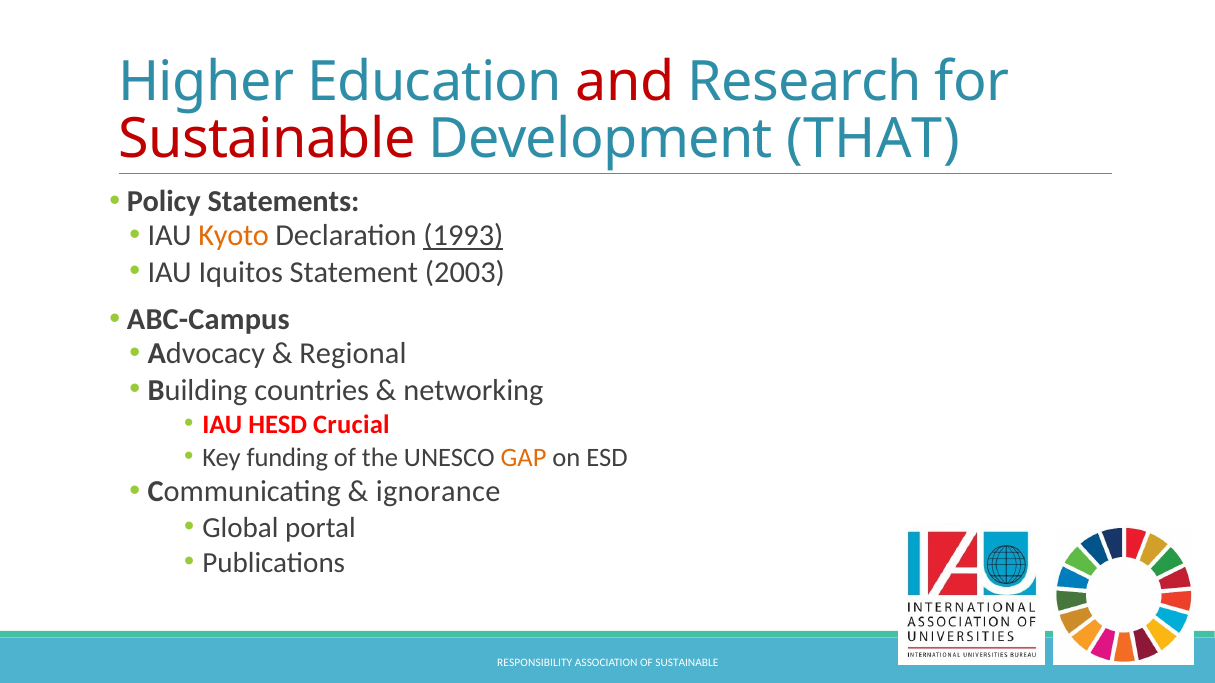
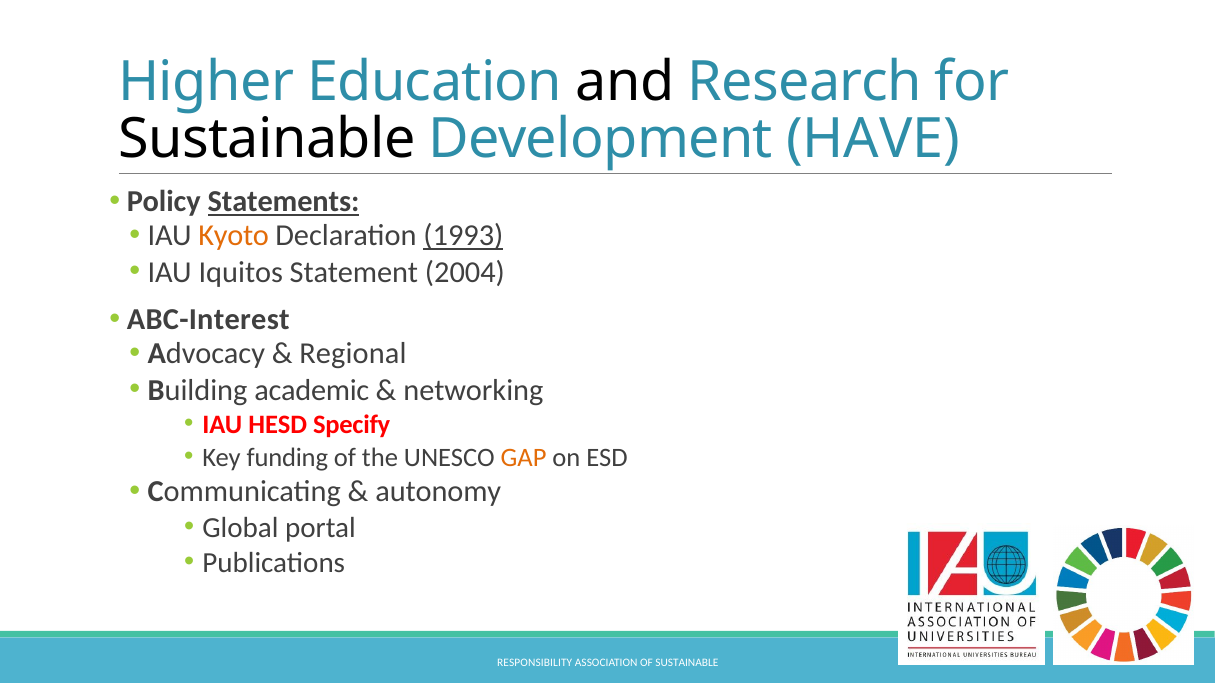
and colour: red -> black (625, 82)
Sustainable colour: red -> black (267, 139)
THAT: THAT -> HAVE (873, 139)
Statements underline: none -> present (284, 202)
2003: 2003 -> 2004 (465, 272)
ABC-Campus: ABC-Campus -> ABC-Interest (208, 320)
countries: countries -> academic (312, 390)
Crucial: Crucial -> Specify (352, 425)
ignorance: ignorance -> autonomy (438, 492)
